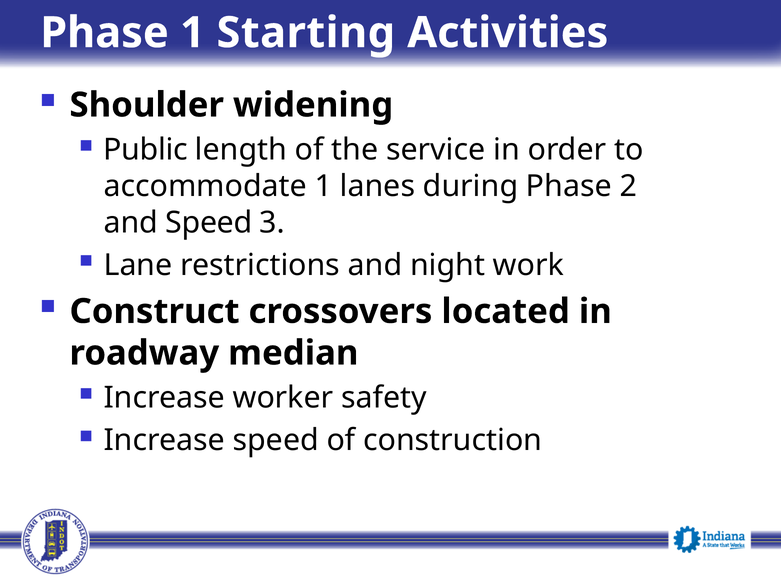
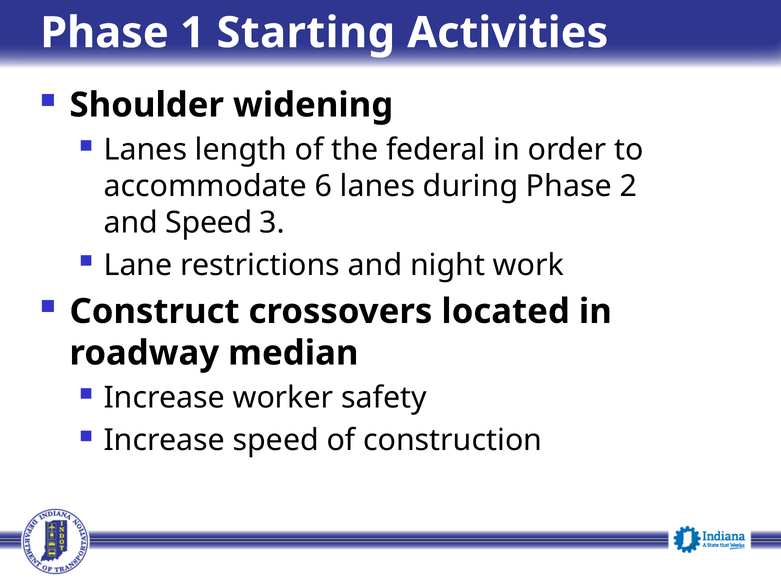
Public: Public -> Lanes (145, 150)
service: service -> federal (436, 150)
accommodate 1: 1 -> 6 (323, 187)
